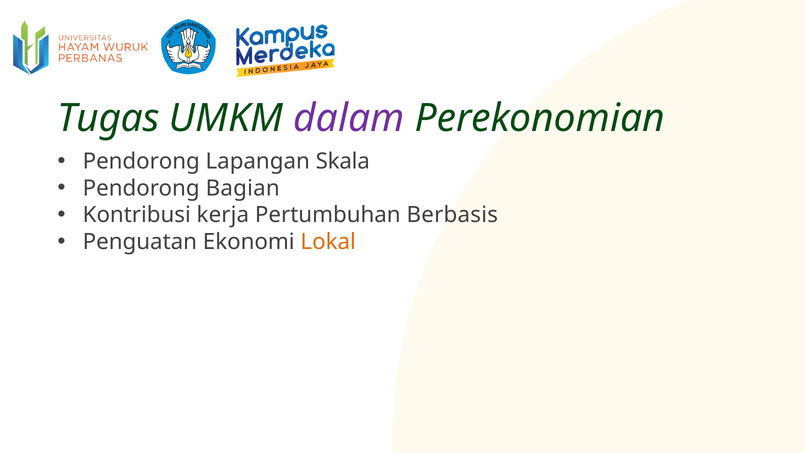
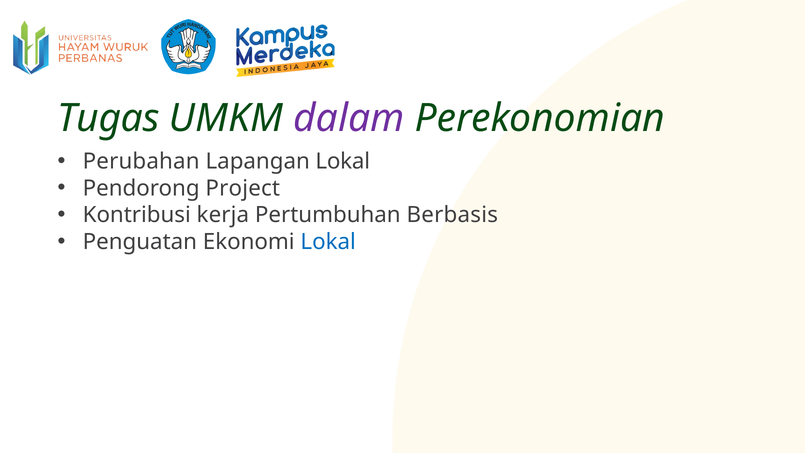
Pendorong: Pendorong -> Perubahan (141, 161)
Lapangan Skala: Skala -> Lokal (343, 161)
Bagian: Bagian -> Project (243, 188)
Lokal colour: orange -> blue (328, 242)
